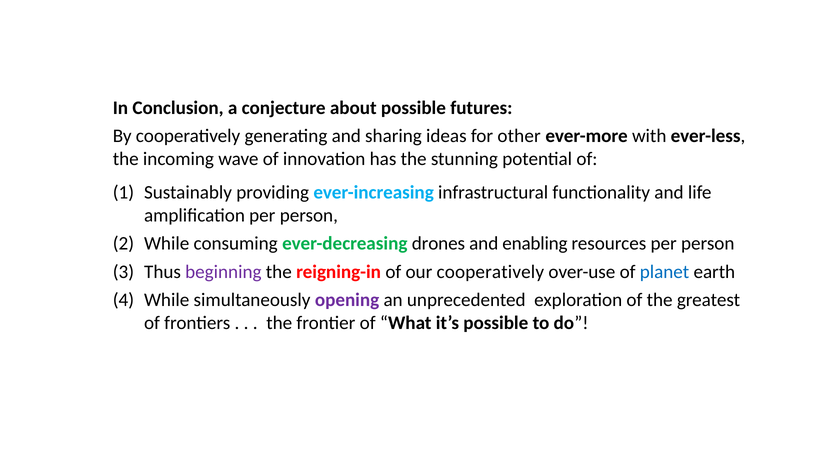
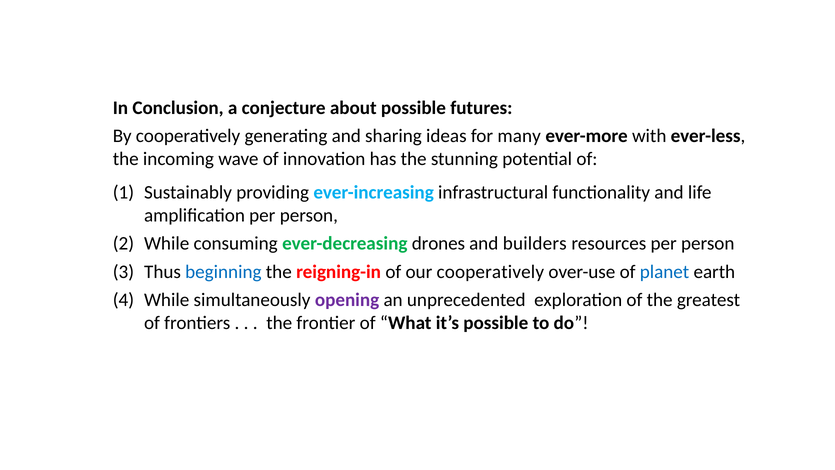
other: other -> many (519, 136)
enabling: enabling -> builders (535, 243)
beginning colour: purple -> blue (223, 272)
